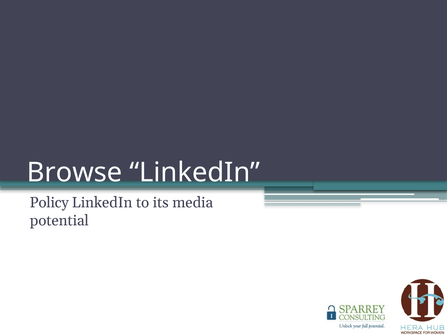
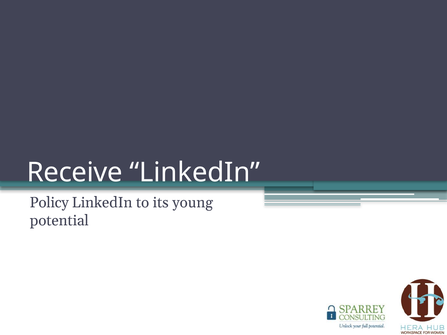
Browse: Browse -> Receive (75, 173)
media: media -> young (193, 203)
